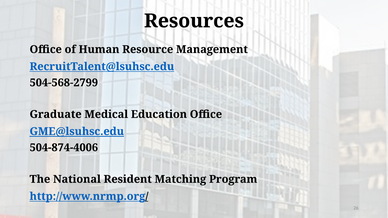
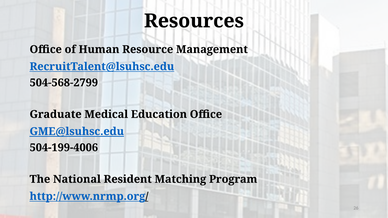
504-874-4006: 504-874-4006 -> 504-199-4006 (64, 148)
